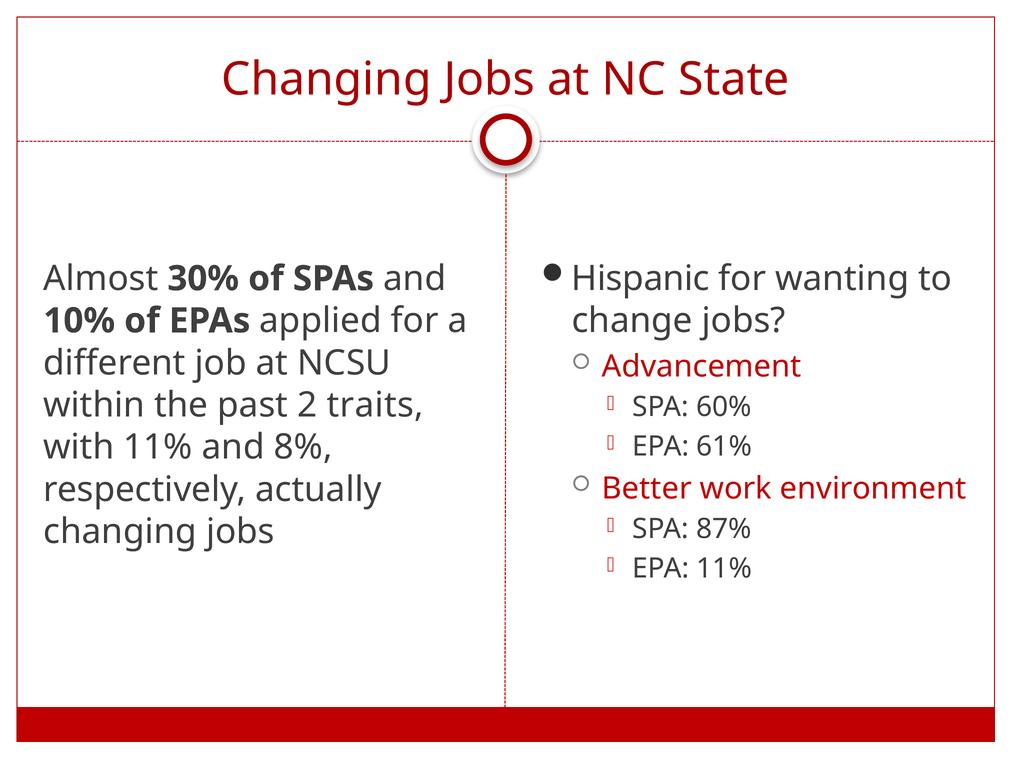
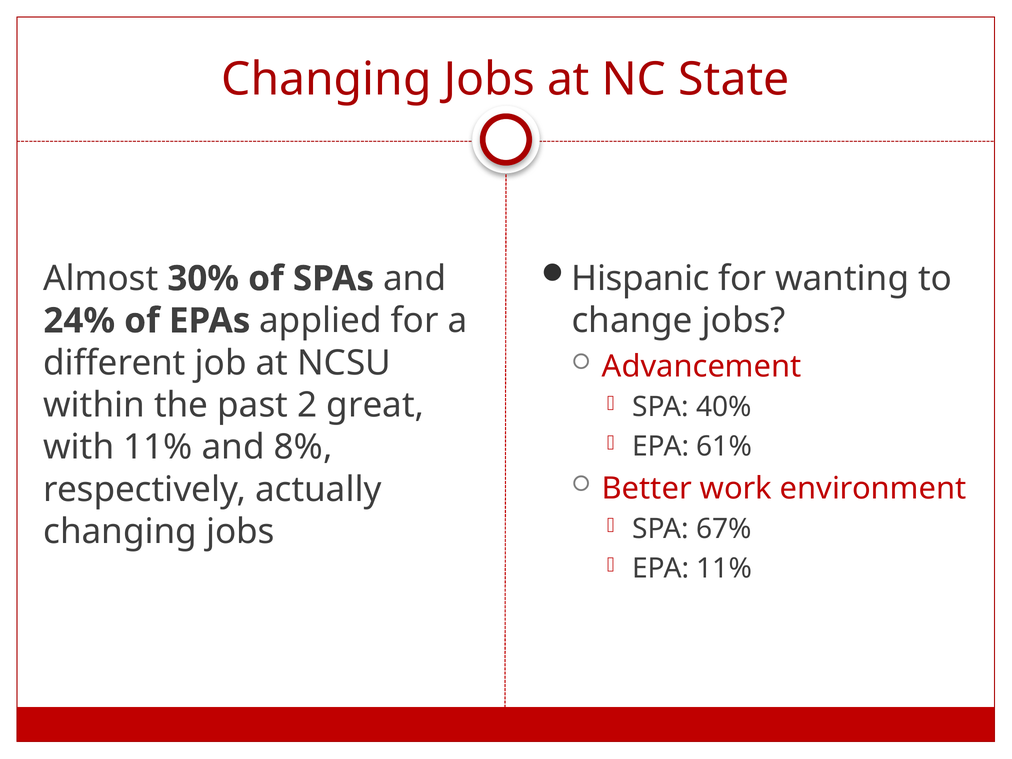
10%: 10% -> 24% (79, 321)
traits: traits -> great (375, 405)
60%: 60% -> 40% (724, 407)
87%: 87% -> 67% (724, 529)
